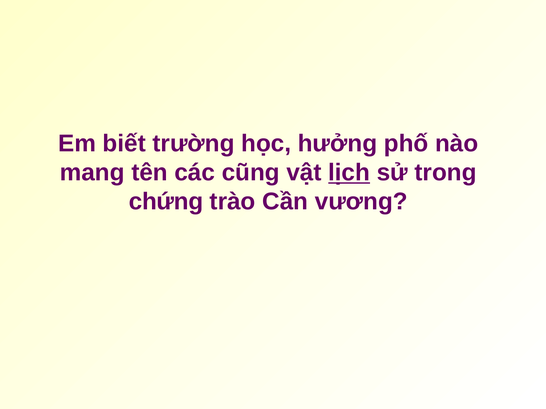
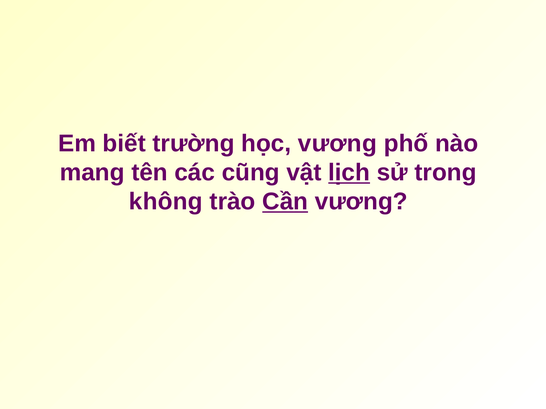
học hưởng: hưởng -> vương (337, 144)
chứng: chứng -> không (166, 202)
Cần underline: none -> present (285, 202)
